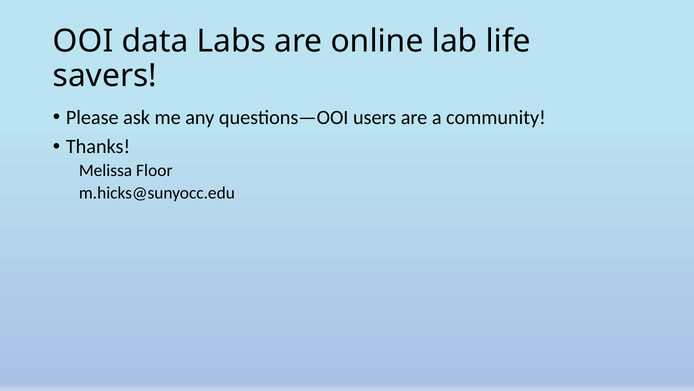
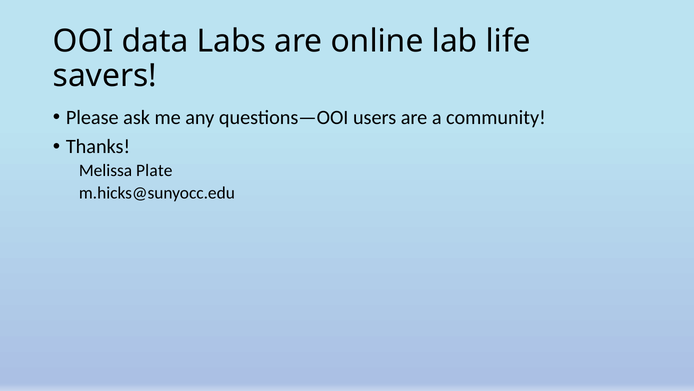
Floor: Floor -> Plate (154, 170)
